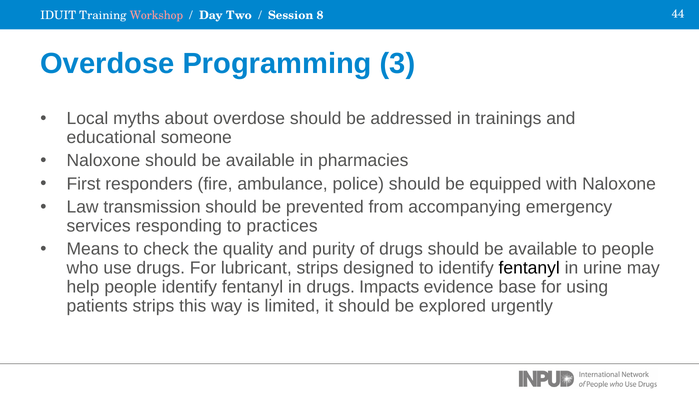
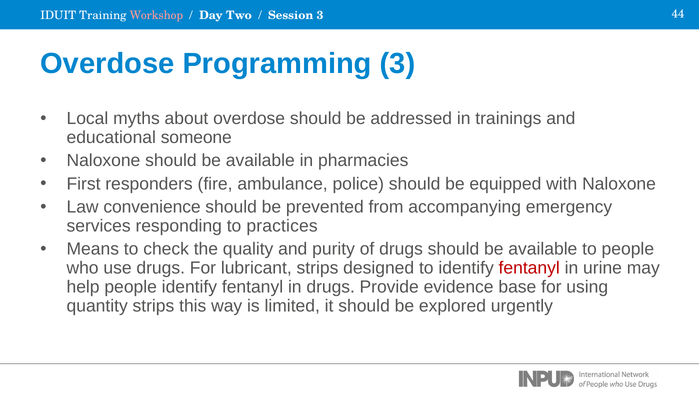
Session 8: 8 -> 3 (320, 15)
transmission: transmission -> convenience (152, 207)
fentanyl colour: black -> red (529, 268)
Impacts: Impacts -> Provide (389, 287)
patients: patients -> quantity (97, 306)
